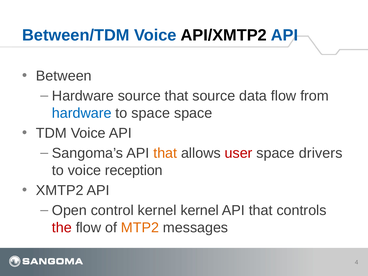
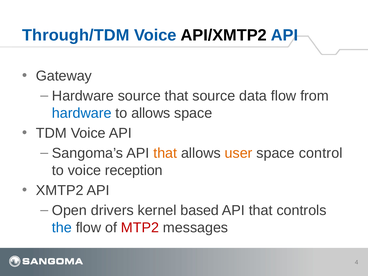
Between/TDM: Between/TDM -> Through/TDM (76, 35)
Between: Between -> Gateway (64, 76)
to space: space -> allows (151, 113)
user colour: red -> orange (239, 153)
drivers: drivers -> control (321, 153)
control: control -> drivers (112, 210)
kernel kernel: kernel -> based (200, 210)
the colour: red -> blue (62, 228)
MTP2 colour: orange -> red (140, 228)
